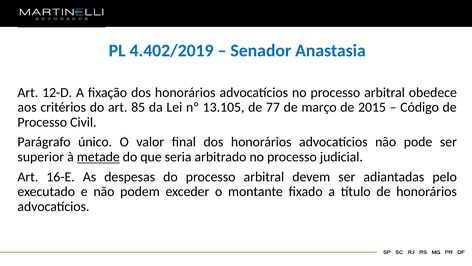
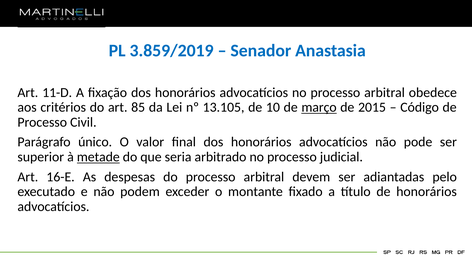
4.402/2019: 4.402/2019 -> 3.859/2019 (172, 51)
12-D: 12-D -> 11-D (57, 92)
77: 77 -> 10 (273, 107)
março underline: none -> present (319, 107)
